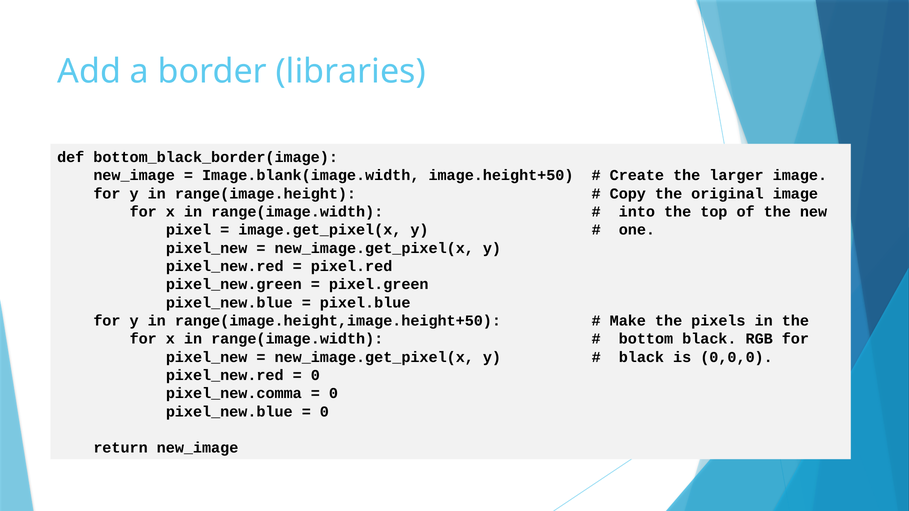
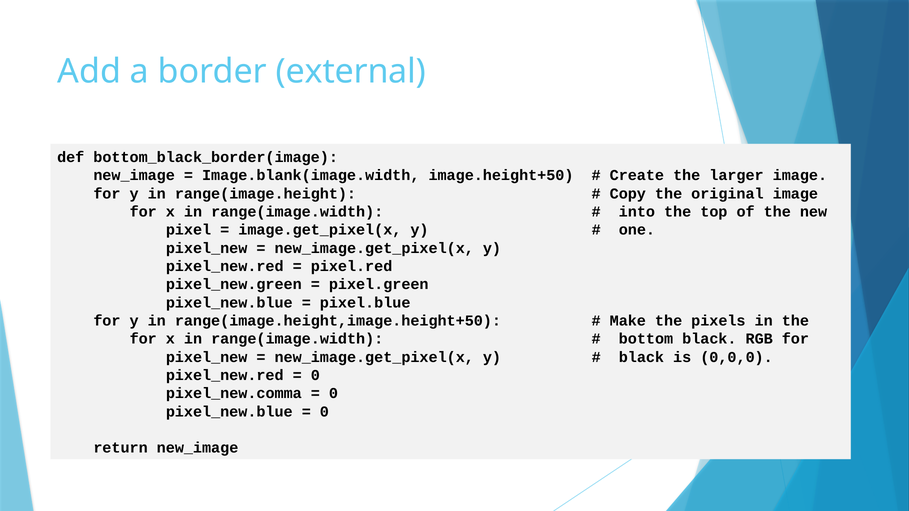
libraries: libraries -> external (351, 72)
